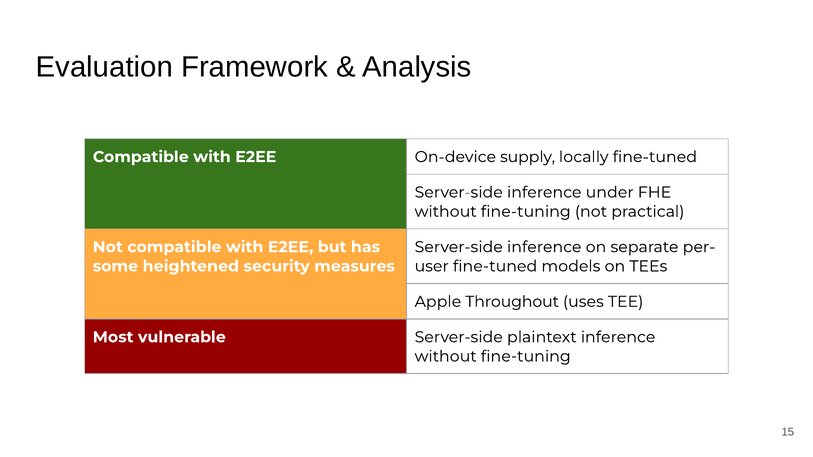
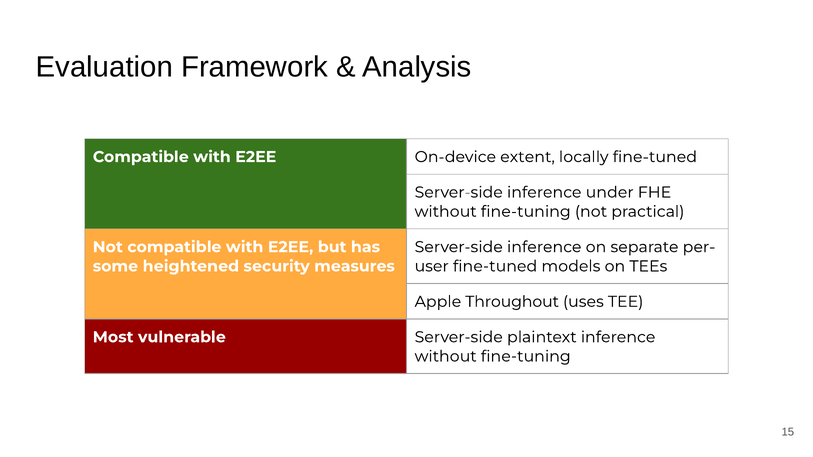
supply: supply -> extent (527, 157)
